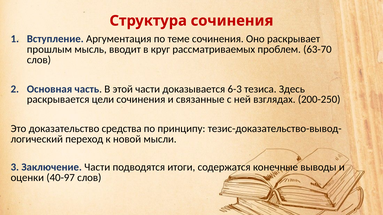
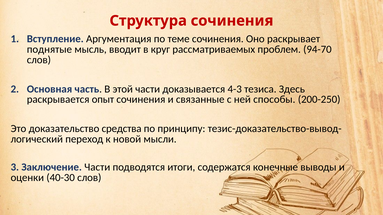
прошлым: прошлым -> поднятые (49, 49)
63-70: 63-70 -> 94-70 (317, 49)
6-3: 6-3 -> 4-3 (235, 89)
цели: цели -> опыт (103, 100)
взглядах: взглядах -> способы (274, 100)
40-97: 40-97 -> 40-30 (61, 178)
